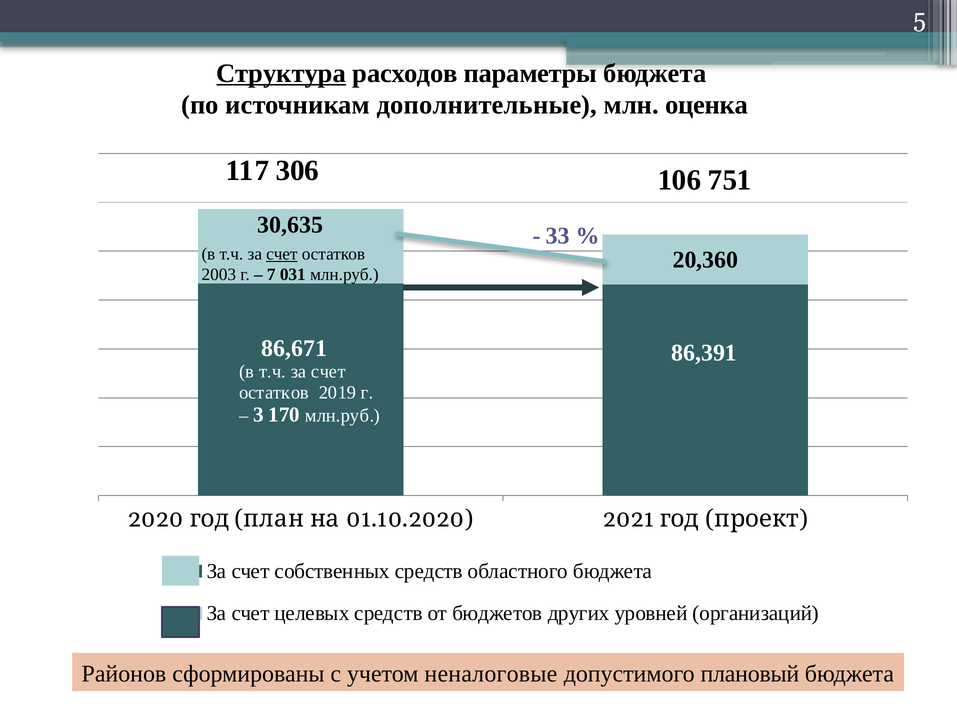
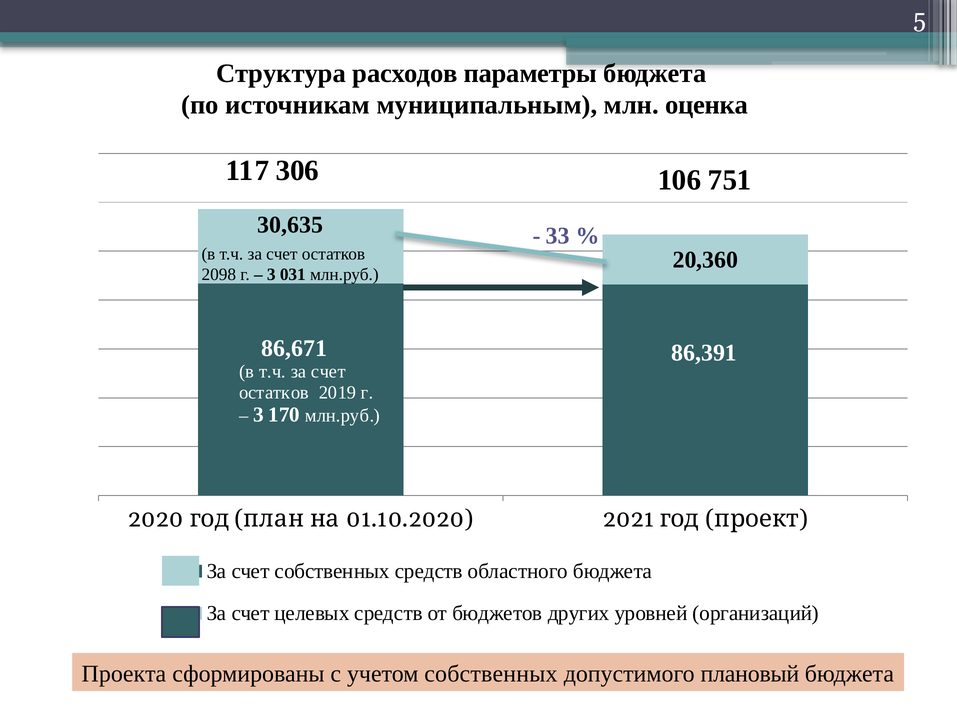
Структура underline: present -> none (281, 73)
дополнительные: дополнительные -> муниципальным (487, 105)
счет underline: present -> none (282, 254)
2003: 2003 -> 2098 (219, 275)
7: 7 -> 3 (271, 275)
Районов: Районов -> Проекта (124, 673)
учетом неналоговые: неналоговые -> собственных (491, 673)
